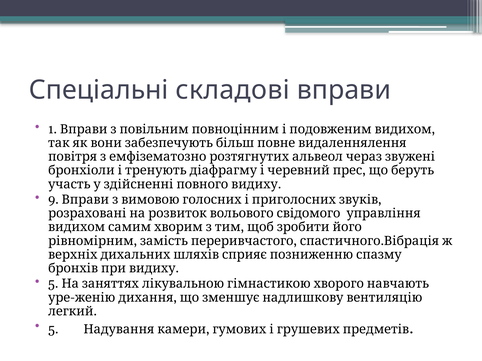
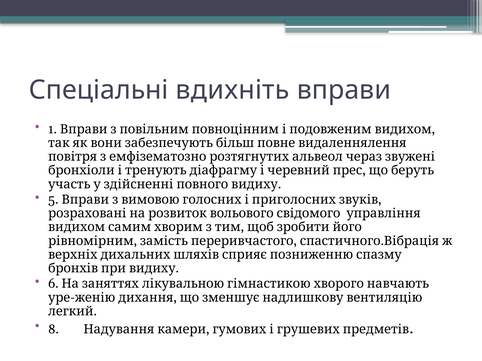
складові: складові -> вдихніть (233, 90)
9: 9 -> 5 (53, 200)
5: 5 -> 6 (53, 284)
5: 5 -> 8 (53, 330)
